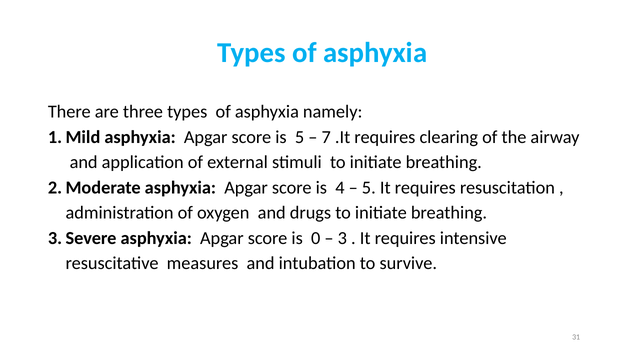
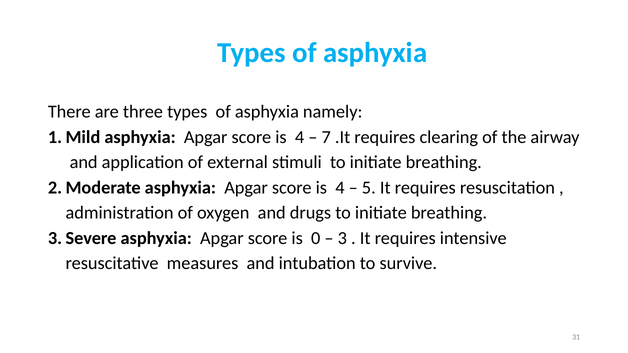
5: 5 -> 4 (300, 137)
